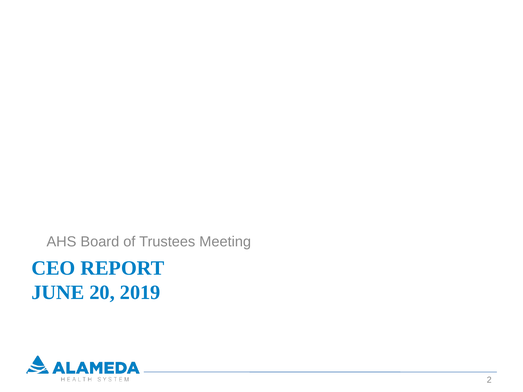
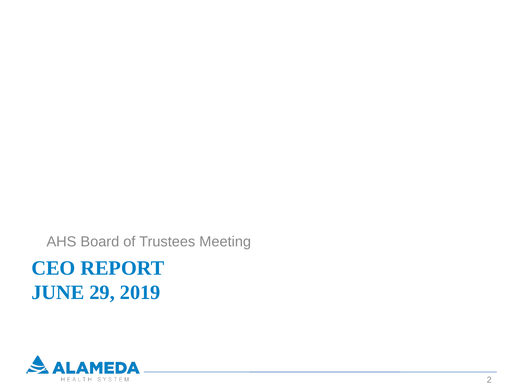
20: 20 -> 29 (102, 293)
